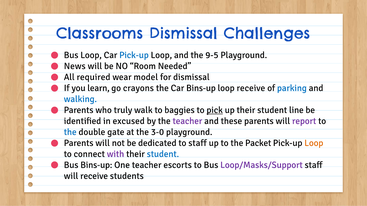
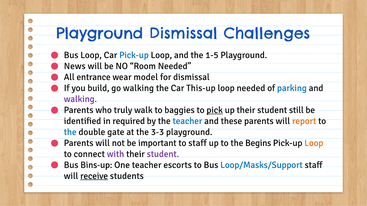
Classrooms: Classrooms -> Playground (100, 34)
9-5: 9-5 -> 1-5 (212, 55)
required: required -> entrance (94, 77)
learn: learn -> build (98, 88)
go crayons: crayons -> walking (138, 88)
Car Bins-up: Bins-up -> This-up (201, 88)
loop receive: receive -> needed (251, 88)
walking colour: blue -> purple (80, 99)
line: line -> still (296, 110)
excused: excused -> required (129, 121)
teacher colour: purple -> blue (187, 121)
report colour: purple -> orange (304, 121)
3-0: 3-0 -> 3-3 (157, 132)
dedicated: dedicated -> important (157, 143)
Packet: Packet -> Begins (258, 143)
student colour: blue -> purple (163, 154)
Loop/Masks/Support colour: purple -> blue (261, 165)
receive underline: none -> present (94, 176)
